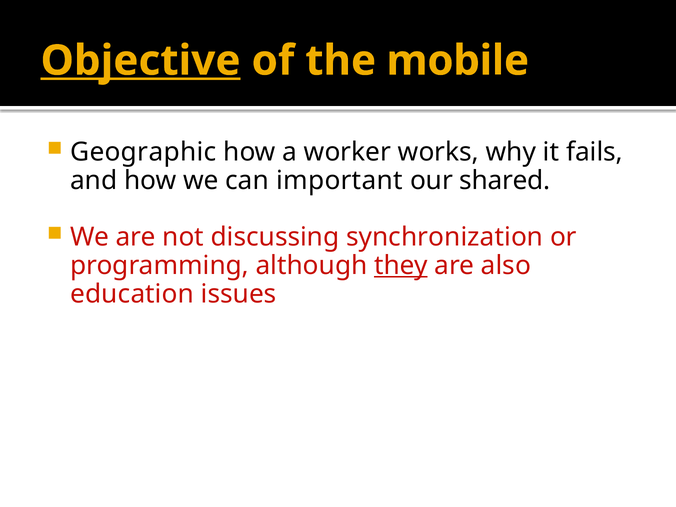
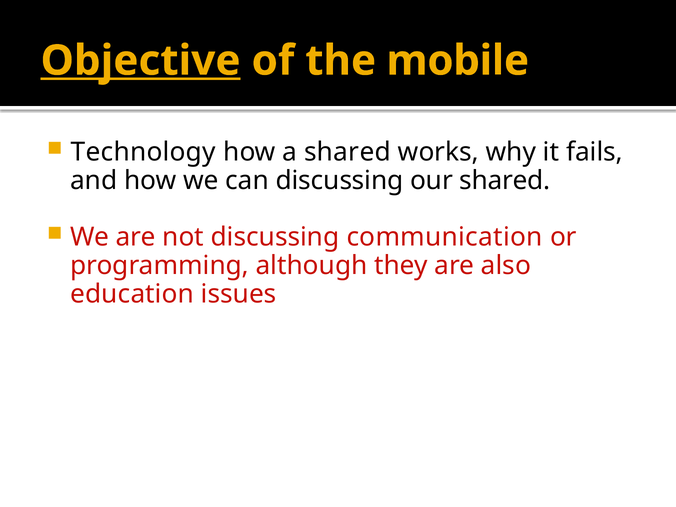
Geographic: Geographic -> Technology (143, 152)
a worker: worker -> shared (347, 152)
can important: important -> discussing (340, 180)
synchronization: synchronization -> communication (445, 237)
they underline: present -> none (401, 266)
